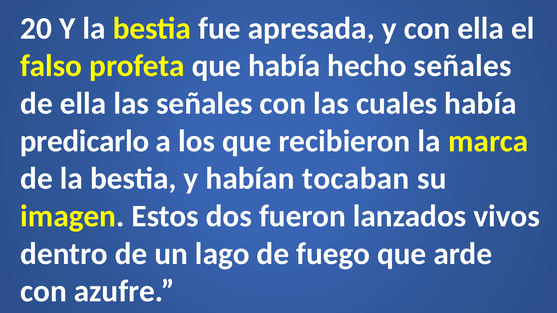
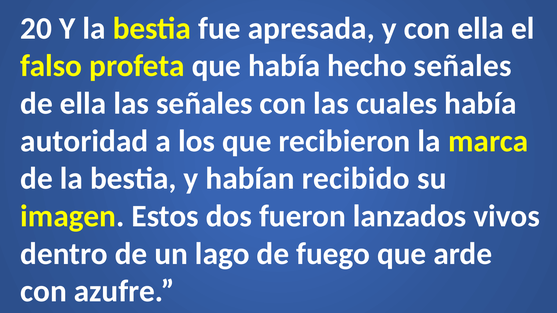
predicarlo: predicarlo -> autoridad (84, 141)
tocaban: tocaban -> recibido (356, 179)
